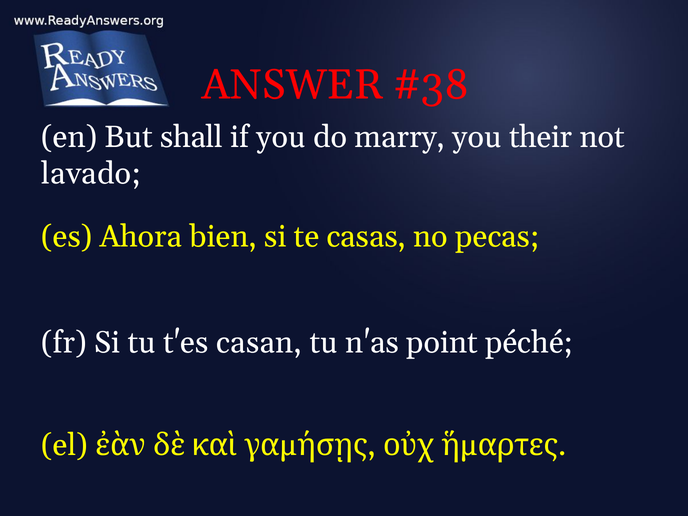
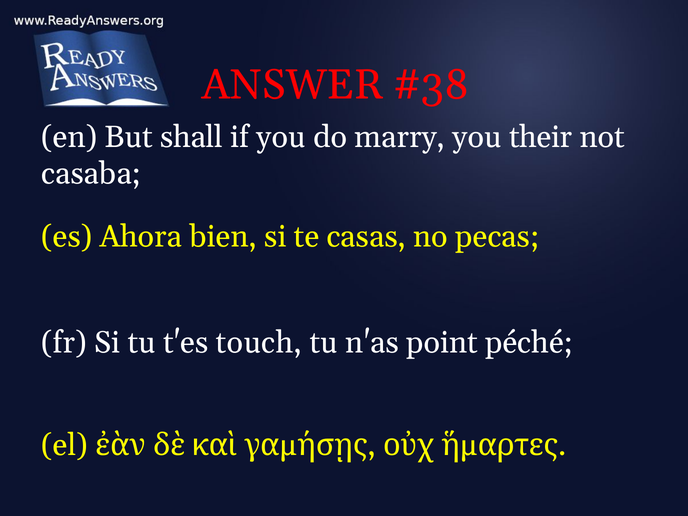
lavado: lavado -> casaba (91, 174)
casan: casan -> touch (259, 343)
